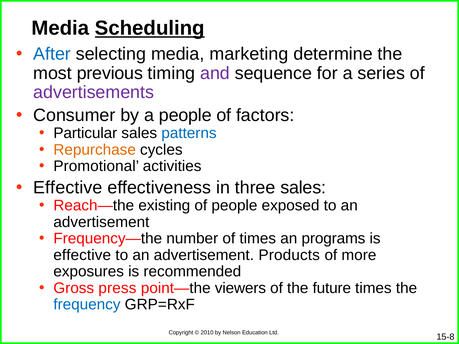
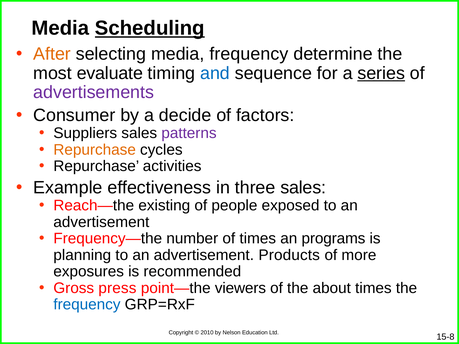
After colour: blue -> orange (52, 54)
media marketing: marketing -> frequency (249, 54)
previous: previous -> evaluate (110, 73)
and colour: purple -> blue (215, 73)
series underline: none -> present (381, 73)
a people: people -> decide (185, 115)
Particular: Particular -> Suppliers (85, 133)
patterns colour: blue -> purple (189, 133)
Promotional: Promotional -> Repurchase (96, 166)
Effective: Effective -> Example (68, 188)
effective: effective -> planning (82, 255)
future: future -> about (332, 288)
